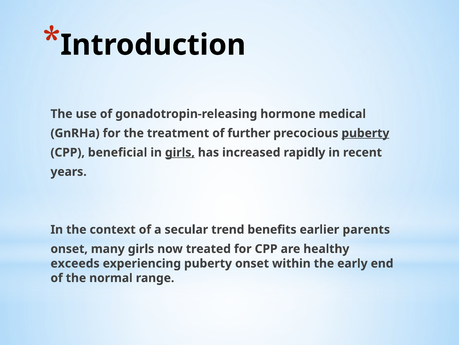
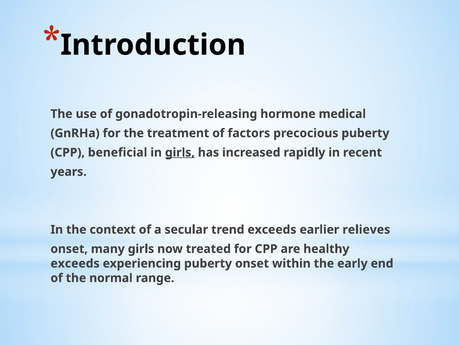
further: further -> factors (249, 133)
puberty underline: present -> none (365, 133)
trend benefits: benefits -> exceeds (272, 229)
parents: parents -> relieves (366, 229)
